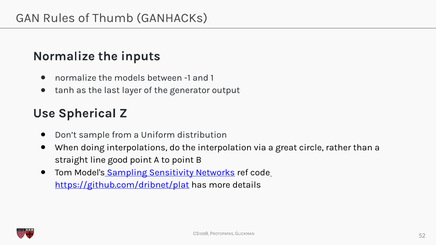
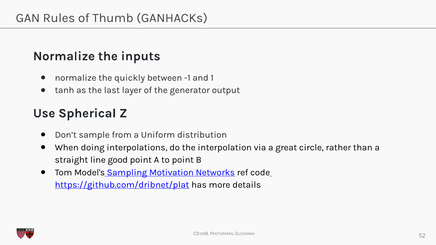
models: models -> quickly (130, 78)
Sensitivity: Sensitivity -> Motivation (171, 173)
